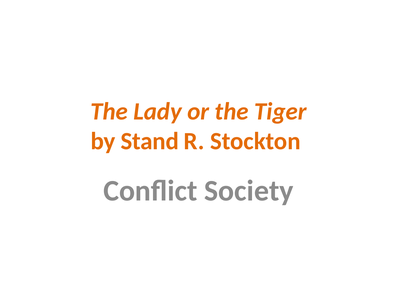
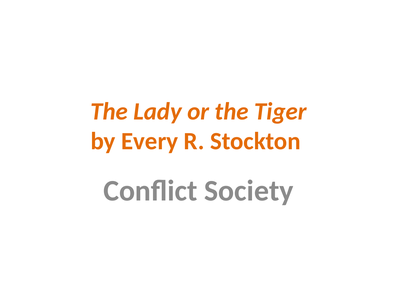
Stand: Stand -> Every (150, 141)
